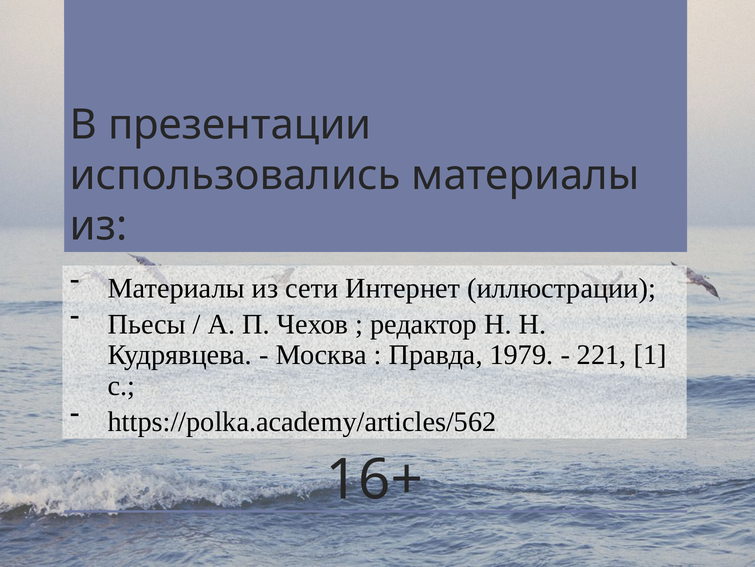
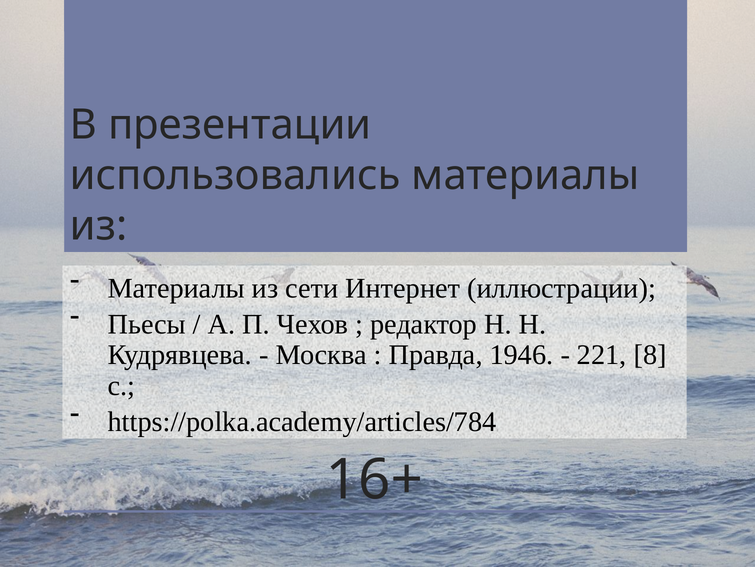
1979: 1979 -> 1946 (522, 355)
1: 1 -> 8 (650, 355)
https://polka.academy/articles/562: https://polka.academy/articles/562 -> https://polka.academy/articles/784 (302, 421)
